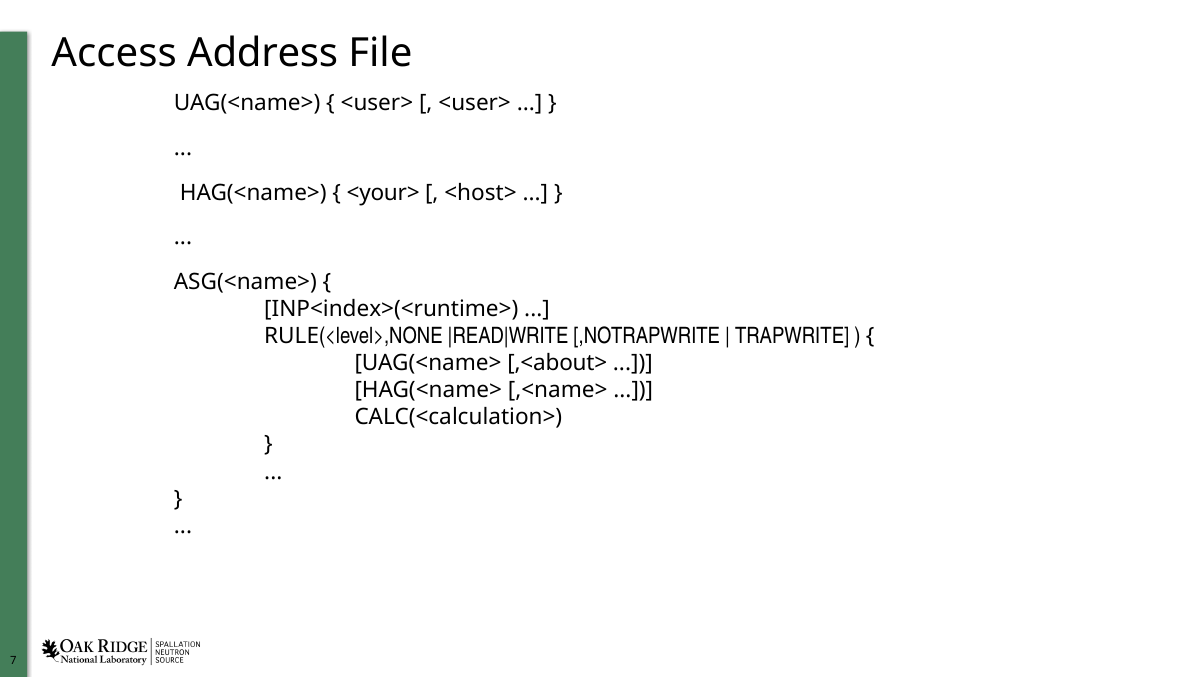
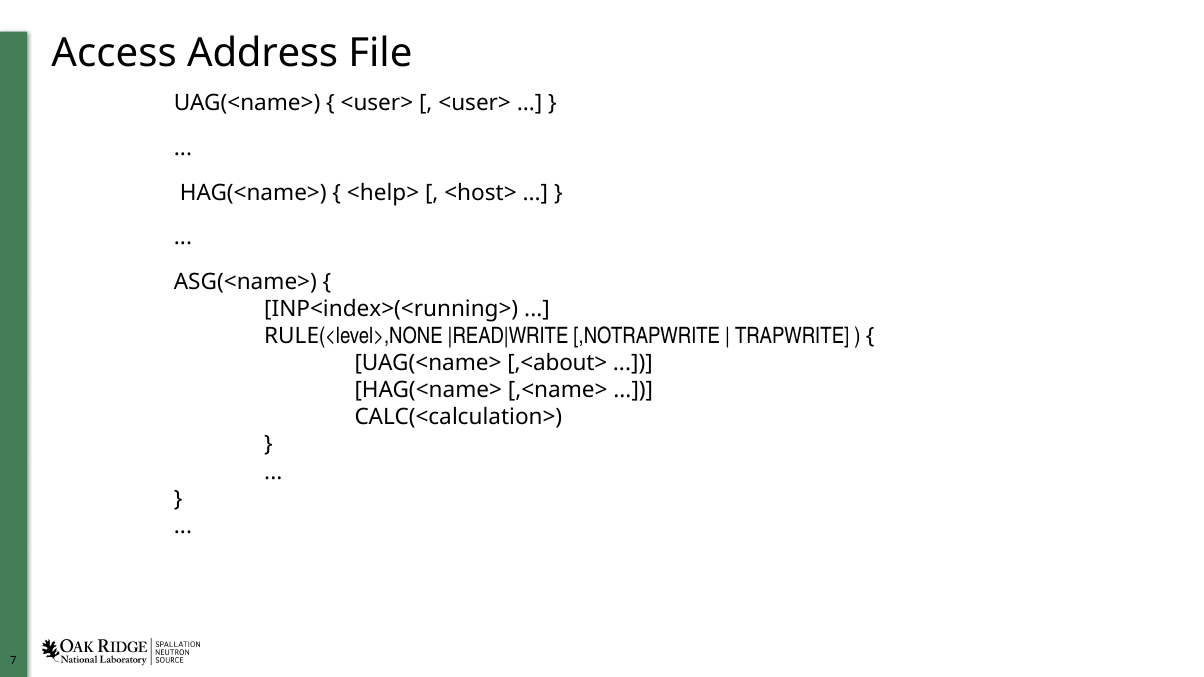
<your>: <your> -> <help> (383, 193)
INP<index>(<runtime>: INP<index>(<runtime> -> INP<index>(<running> (391, 309)
